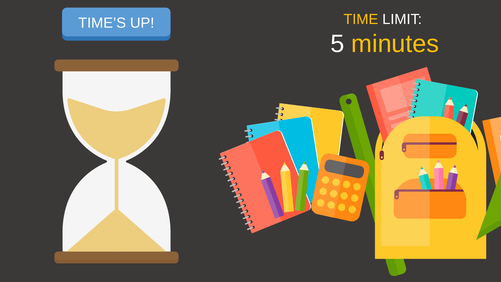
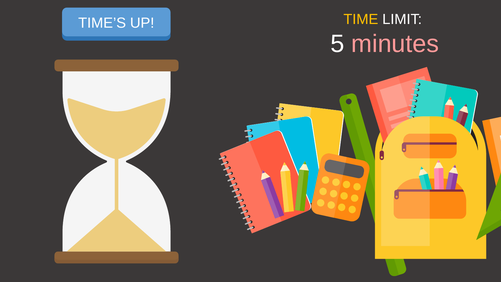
minutes colour: yellow -> pink (395, 44)
